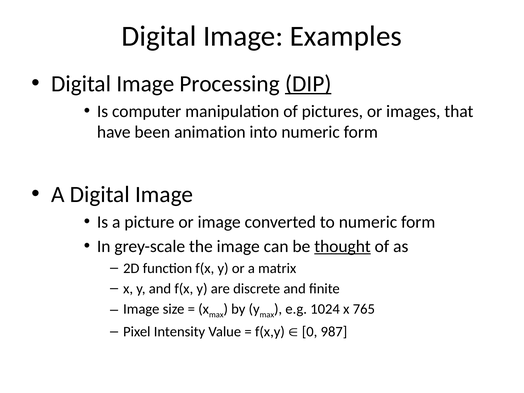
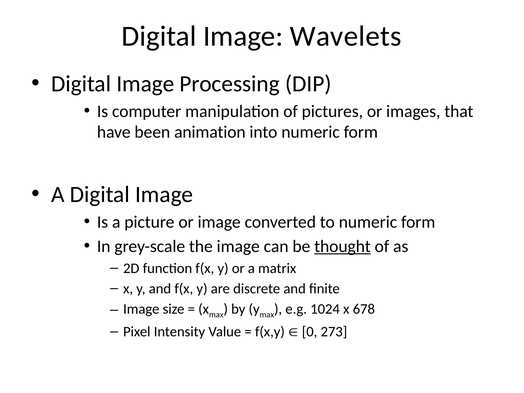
Examples: Examples -> Wavelets (346, 36)
DIP underline: present -> none (308, 84)
765: 765 -> 678 (364, 309)
987: 987 -> 273 (334, 332)
